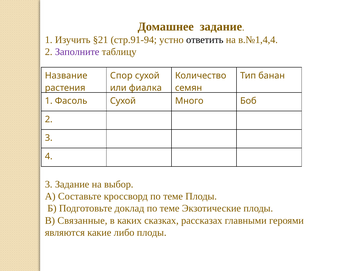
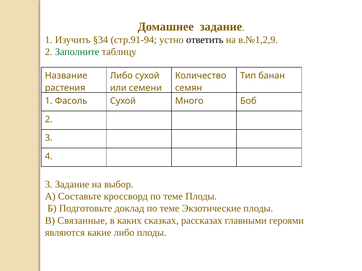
§21: §21 -> §34 (101, 40)
в.№1,4,4: в.№1,4,4 -> в.№1,2,9 (258, 40)
Заполните colour: purple -> green (77, 52)
Спор: Спор -> Либо (121, 76)
фиалка: фиалка -> семени (145, 88)
